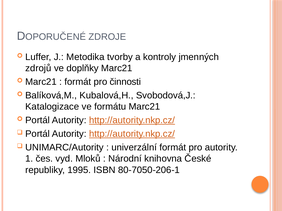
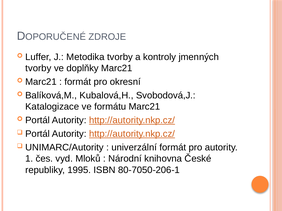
zdrojů: zdrojů -> tvorby (38, 68)
činnosti: činnosti -> okresní (125, 82)
